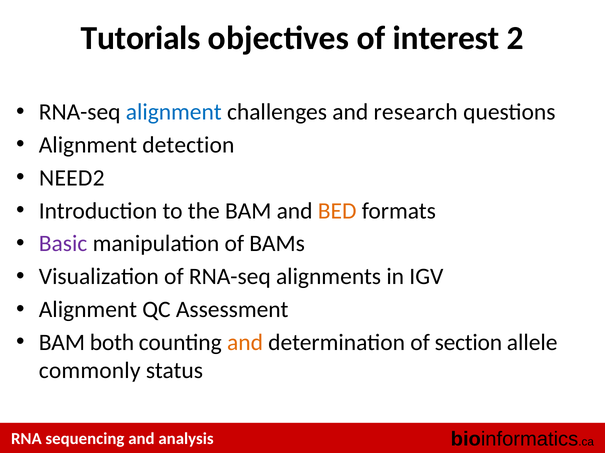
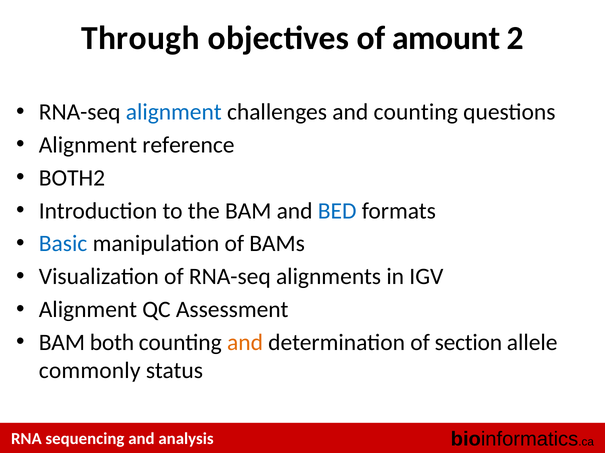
Tutorials: Tutorials -> Through (140, 38)
interest: interest -> amount (446, 38)
and research: research -> counting (416, 112)
detection: detection -> reference (188, 145)
NEED2: NEED2 -> BOTH2 (72, 178)
BED colour: orange -> blue (337, 211)
Basic colour: purple -> blue (63, 244)
